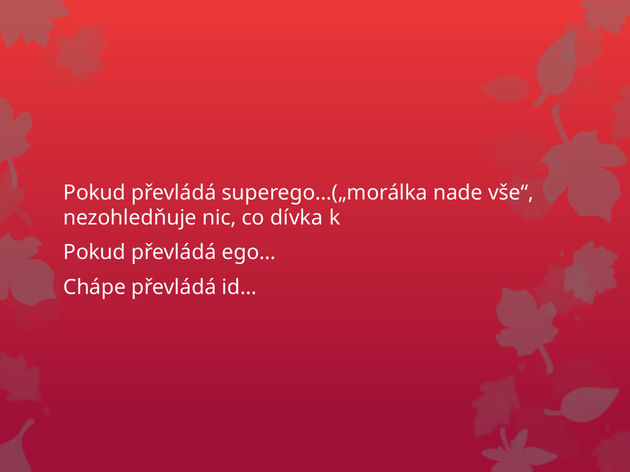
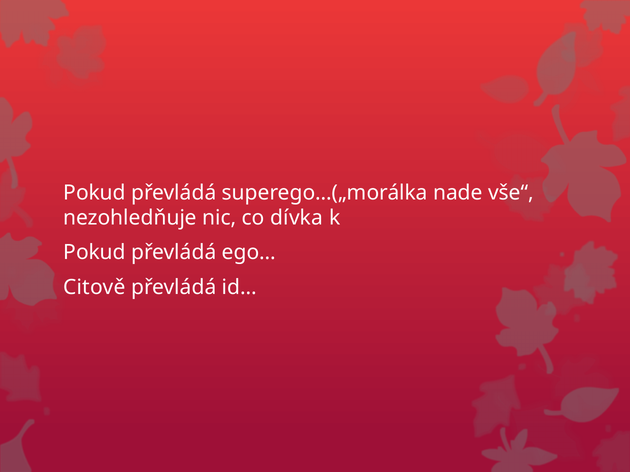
Chápe: Chápe -> Citově (94, 287)
